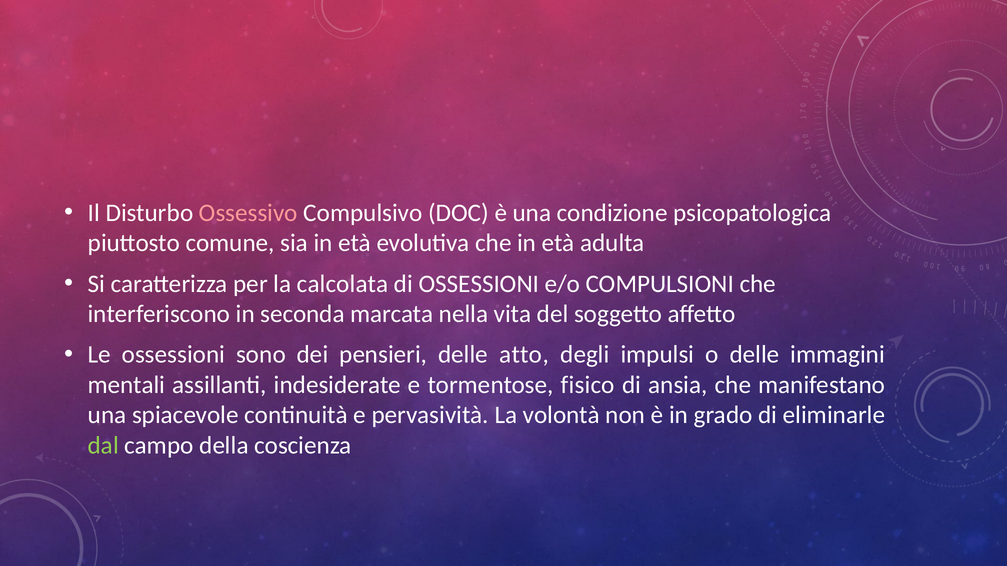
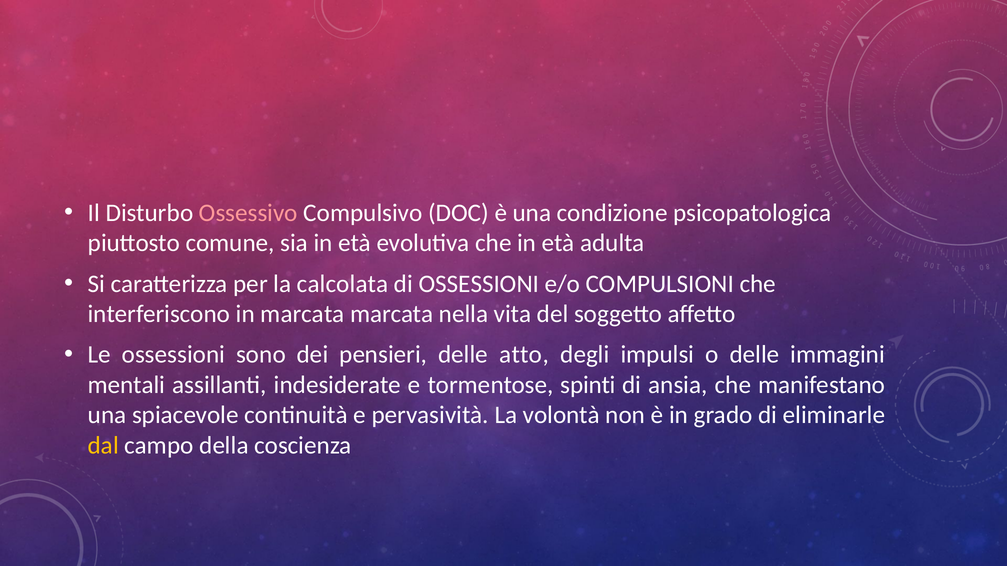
in seconda: seconda -> marcata (302, 314)
fisico: fisico -> spinti (588, 385)
dal colour: light green -> yellow (103, 446)
